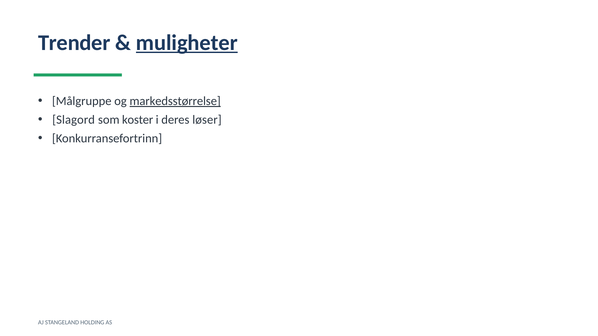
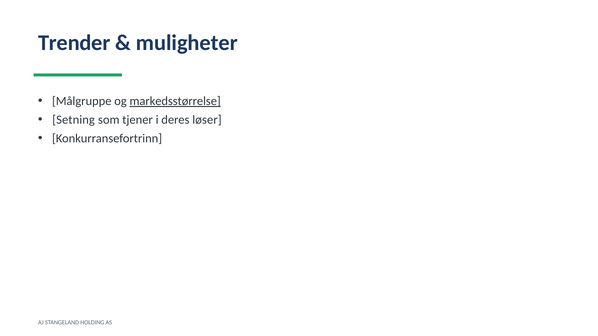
muligheter underline: present -> none (187, 43)
Slagord: Slagord -> Setning (74, 120)
koster: koster -> tjener (138, 120)
